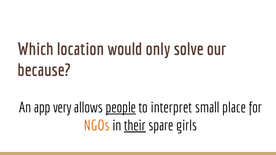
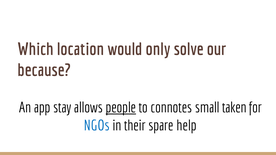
very: very -> stay (62, 108)
interpret: interpret -> connotes (171, 108)
place: place -> taken (234, 108)
NGOs colour: orange -> blue (97, 126)
their underline: present -> none (135, 126)
girls: girls -> help (187, 126)
